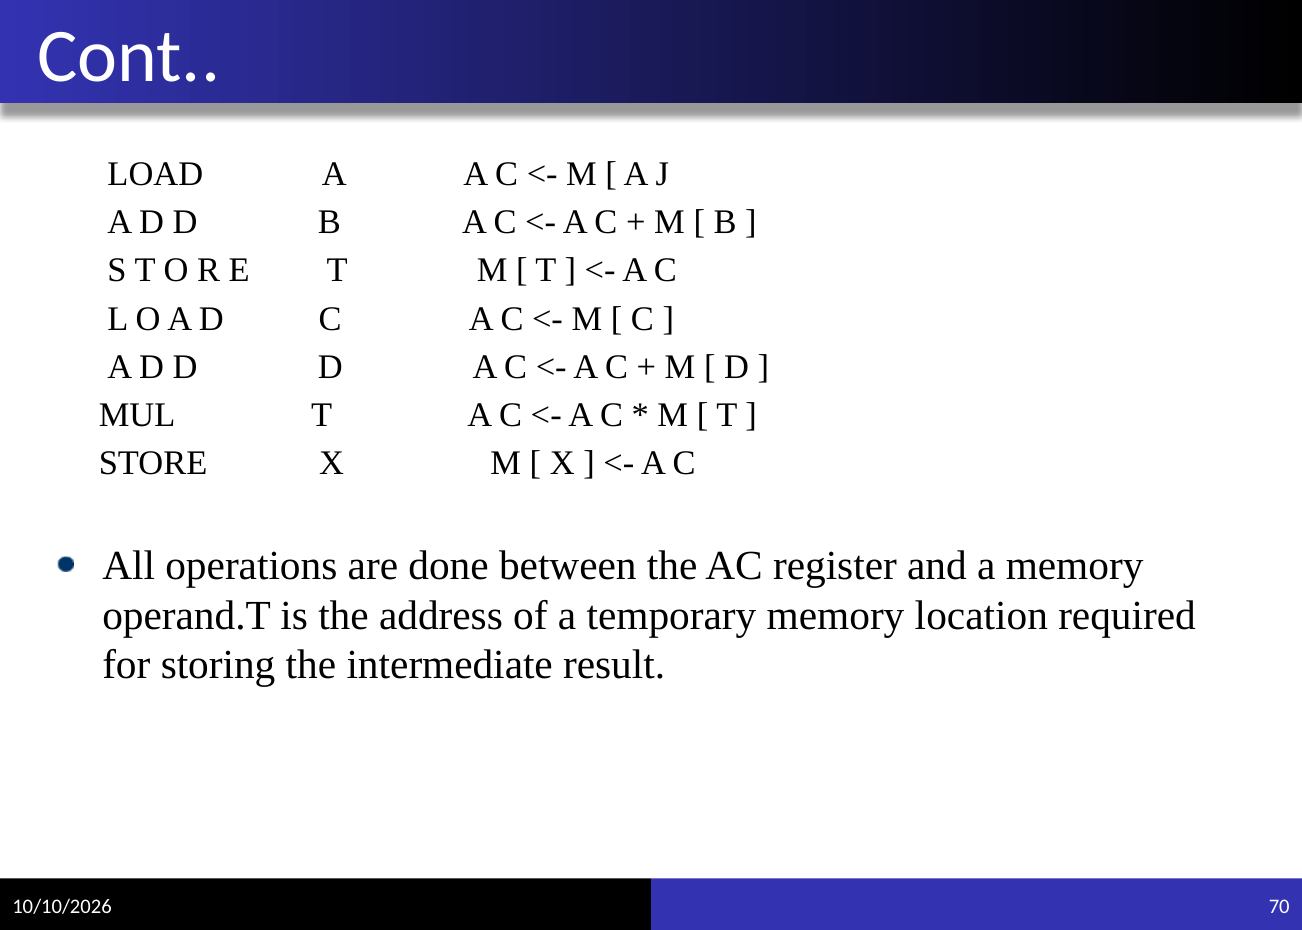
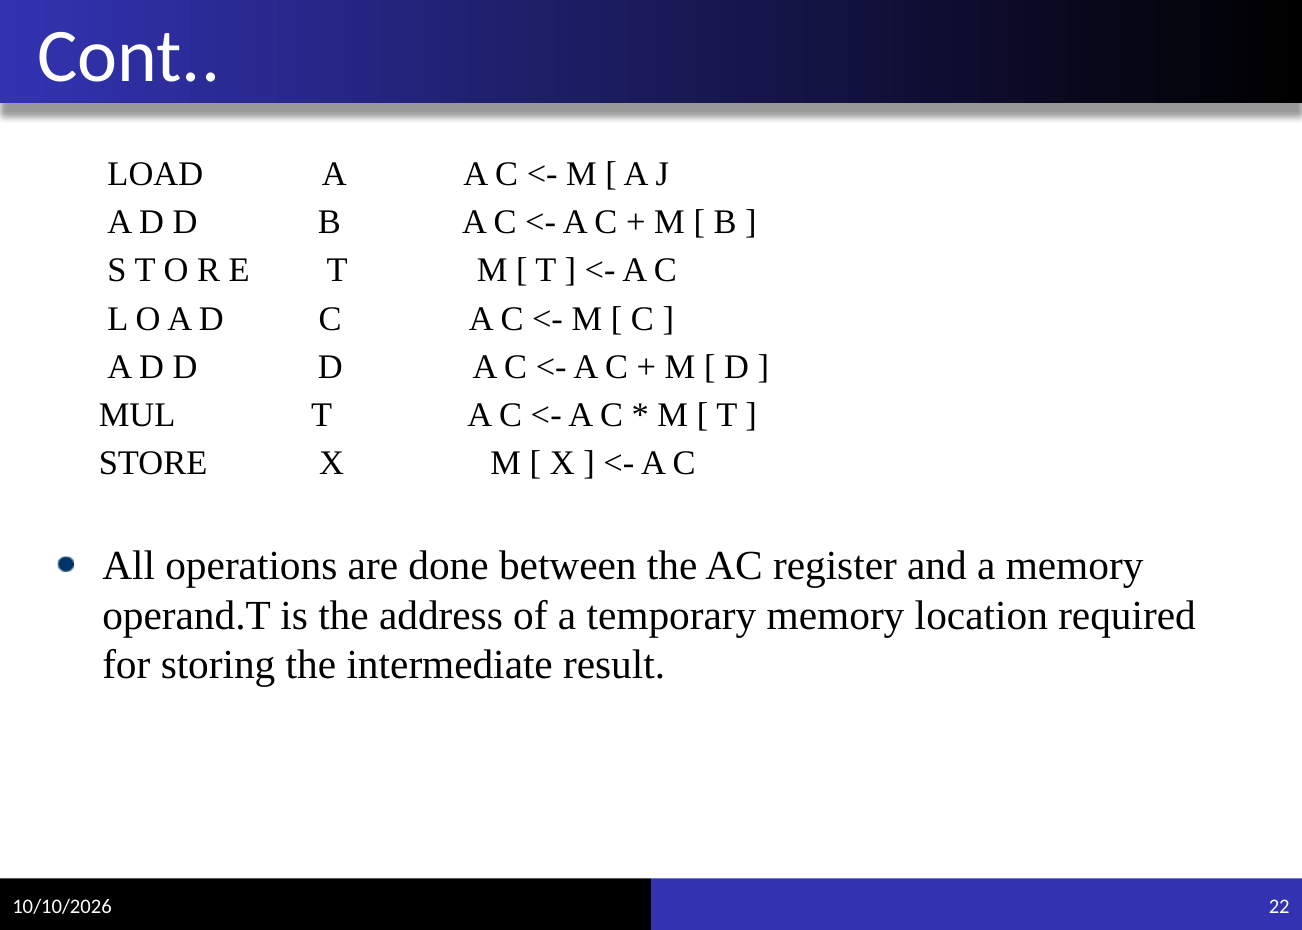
70: 70 -> 22 (1279, 906)
